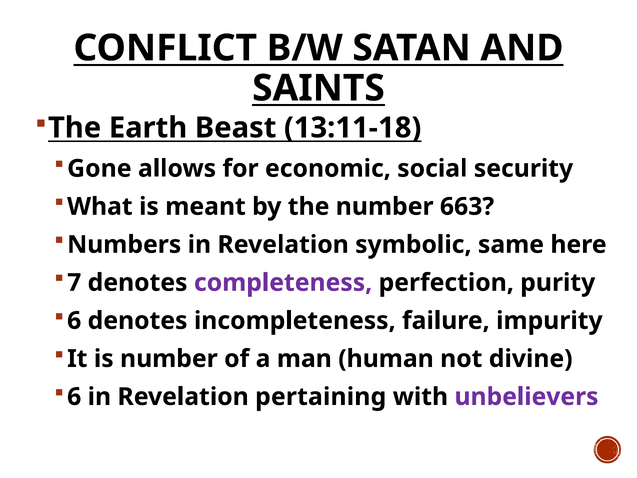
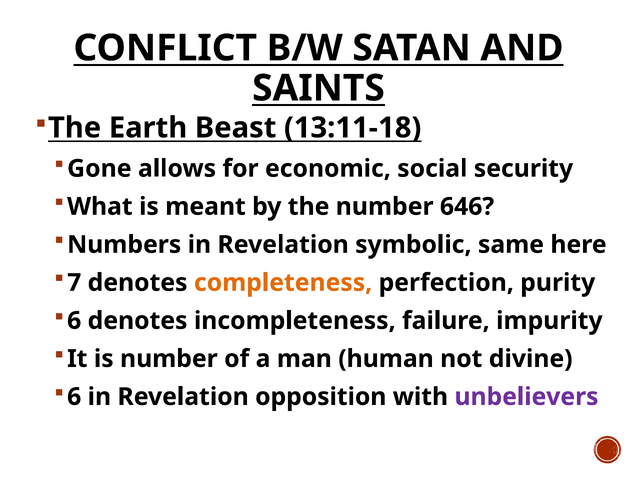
663: 663 -> 646 (467, 206)
completeness colour: purple -> orange (283, 283)
pertaining: pertaining -> opposition (321, 397)
